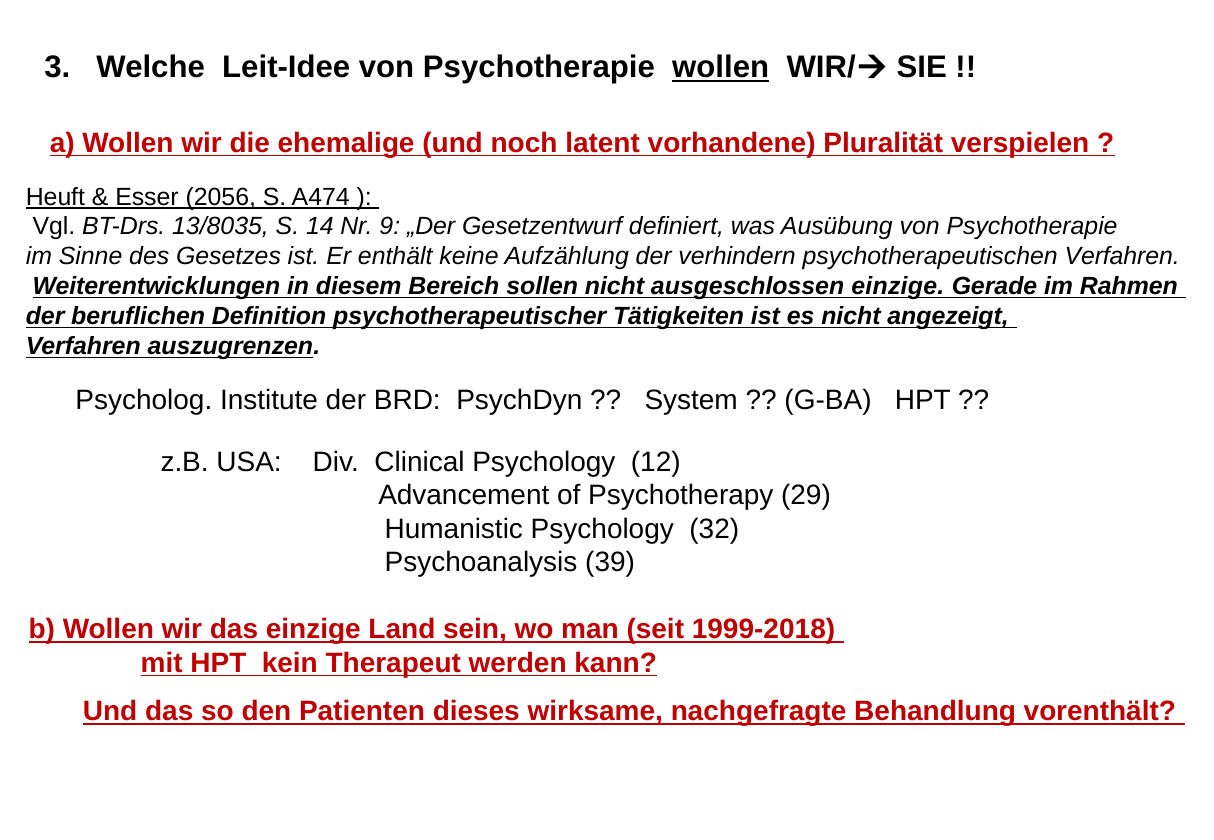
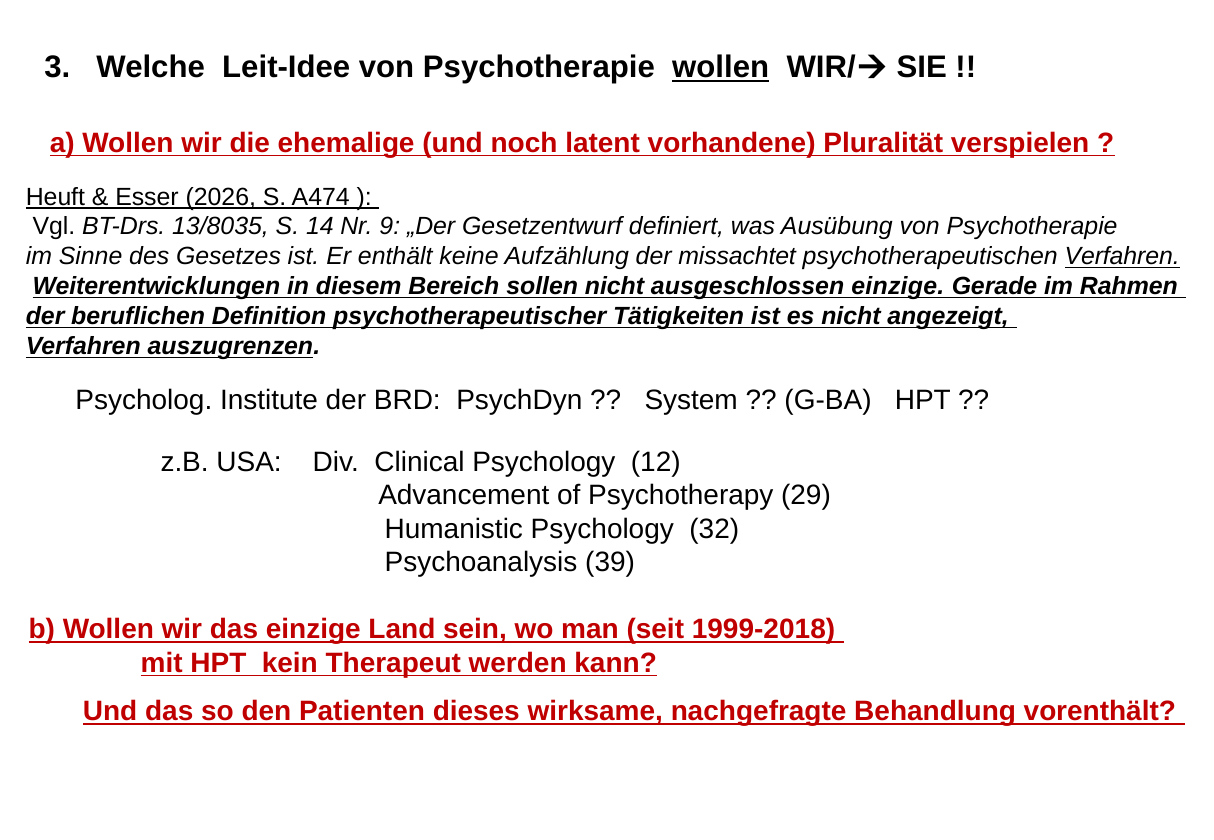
2056: 2056 -> 2026 (221, 197)
verhindern: verhindern -> missachtet (737, 257)
Verfahren underline: none -> present (1122, 257)
